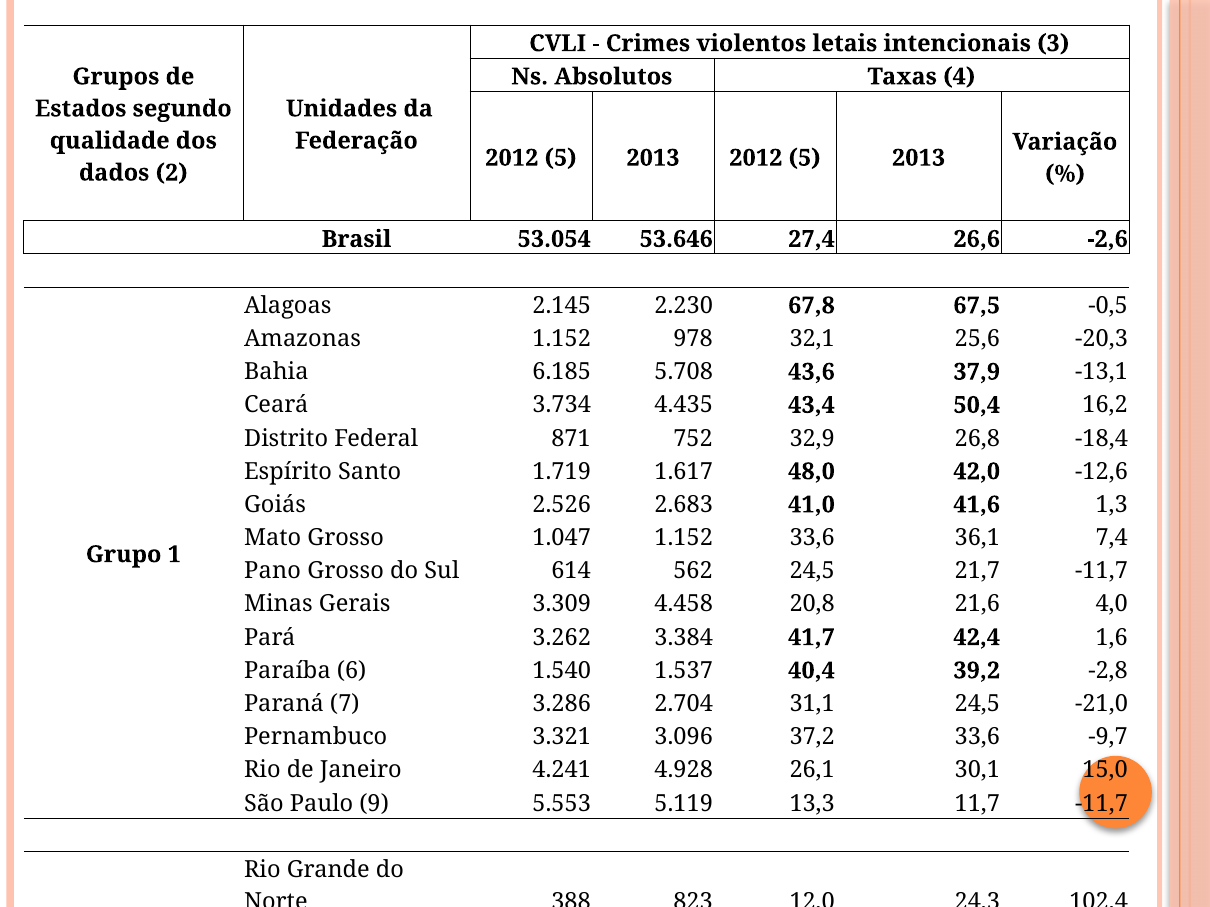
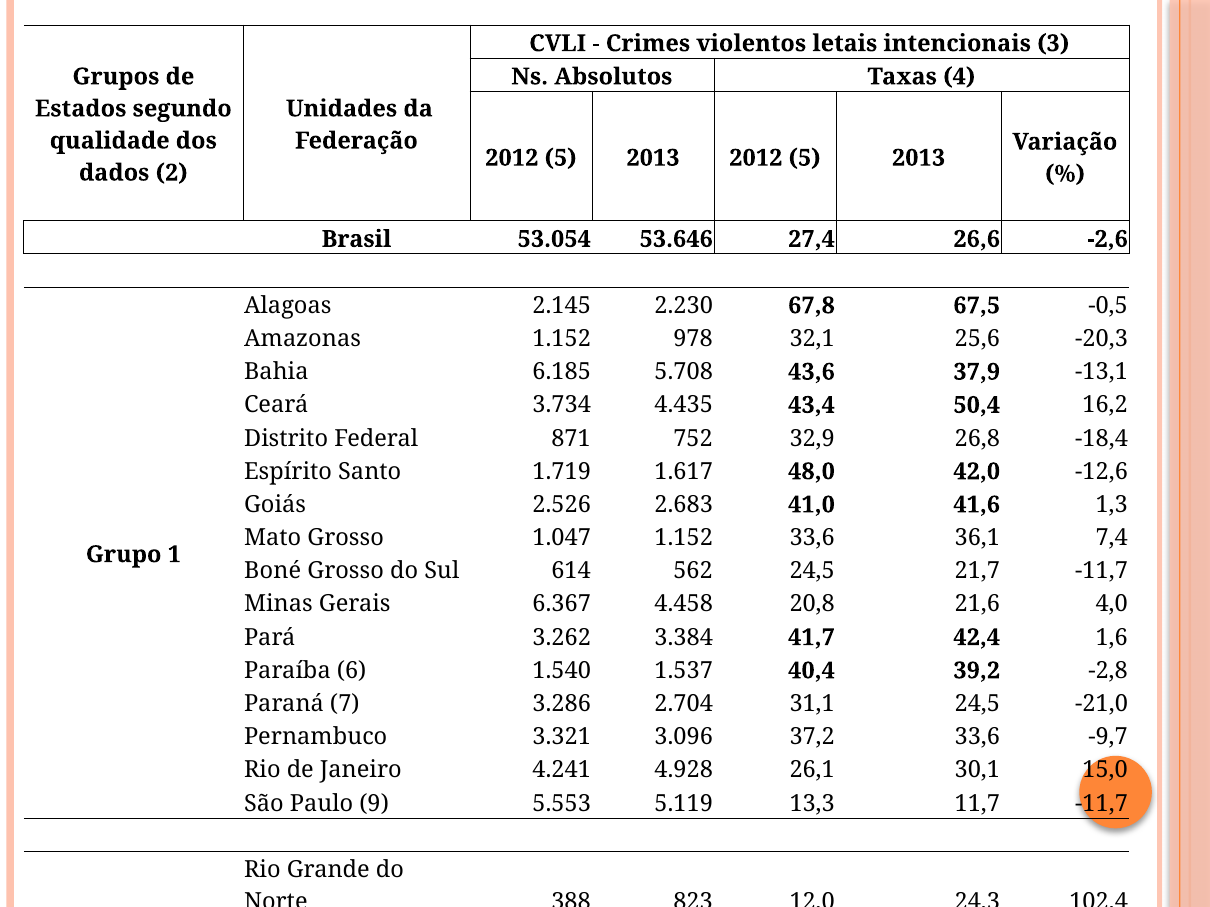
Pano: Pano -> Boné (273, 571)
3.309: 3.309 -> 6.367 (562, 605)
